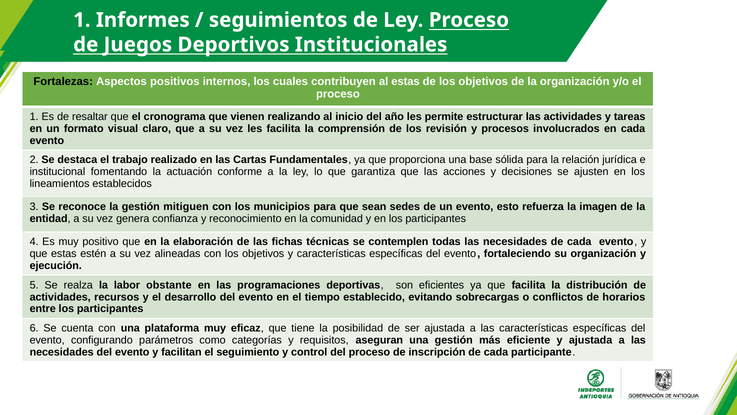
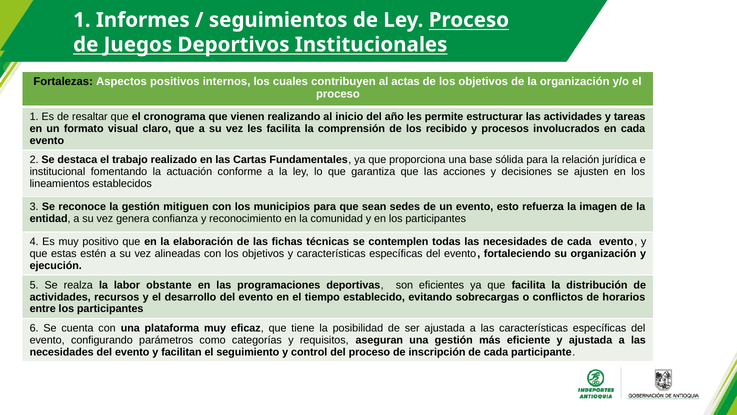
al estas: estas -> actas (406, 82)
revisión: revisión -> recibido (446, 128)
